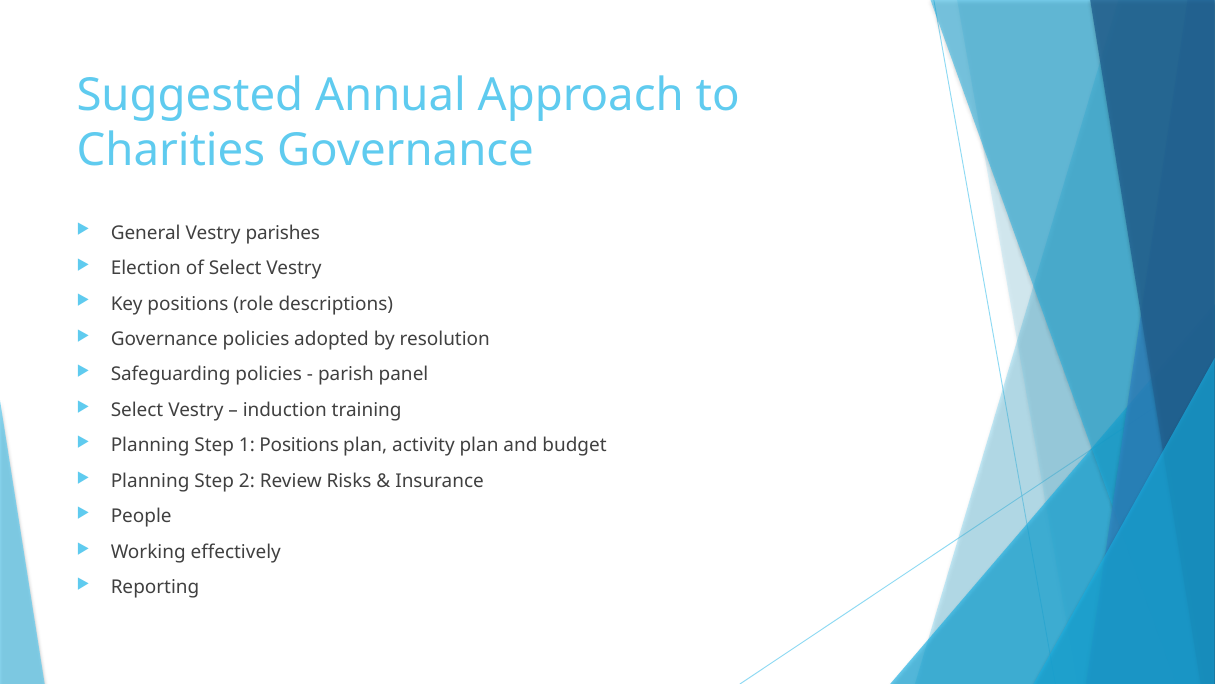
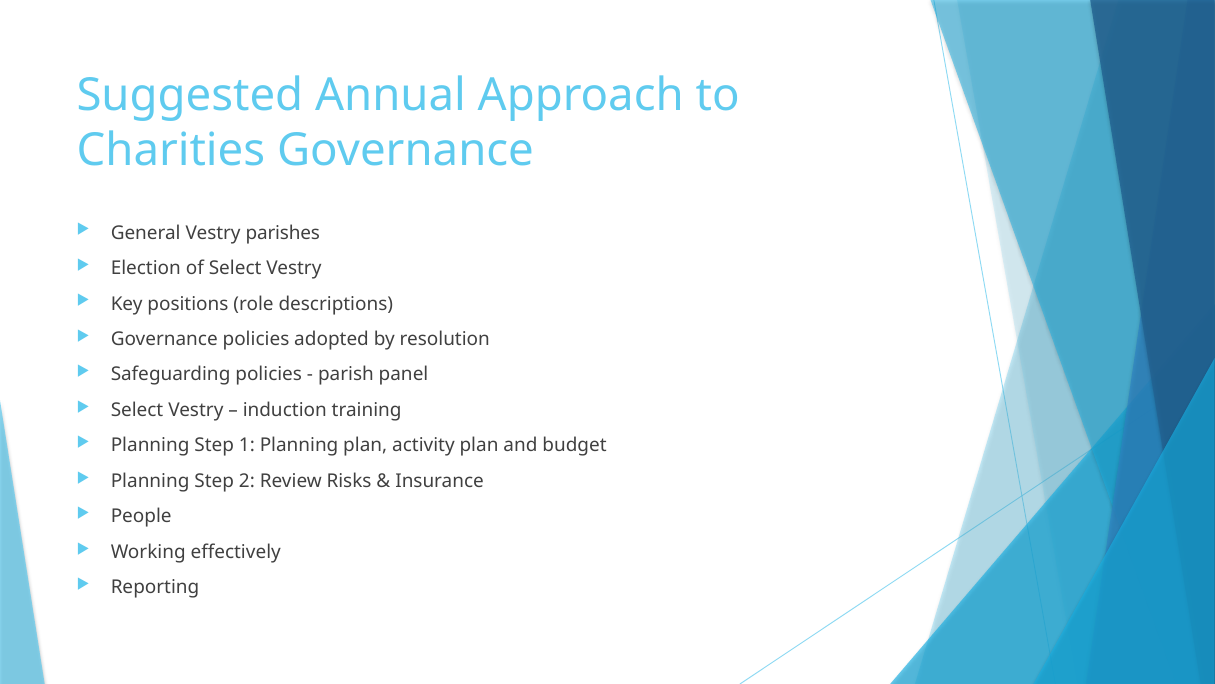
1 Positions: Positions -> Planning (299, 445)
